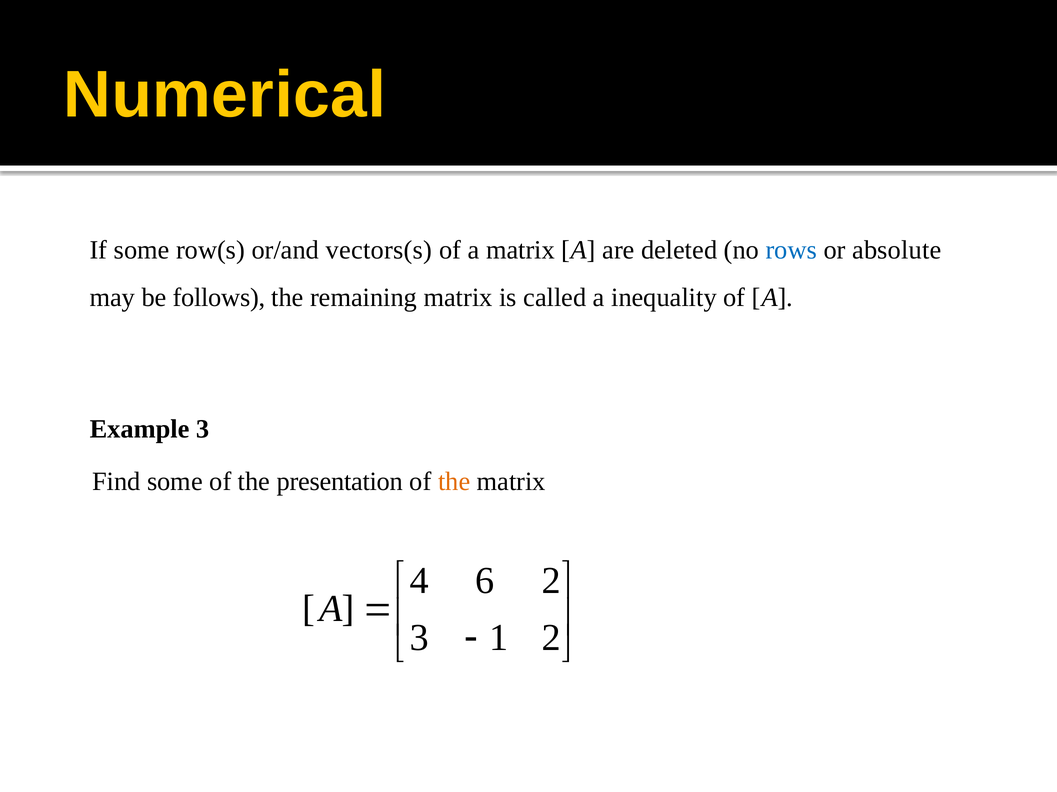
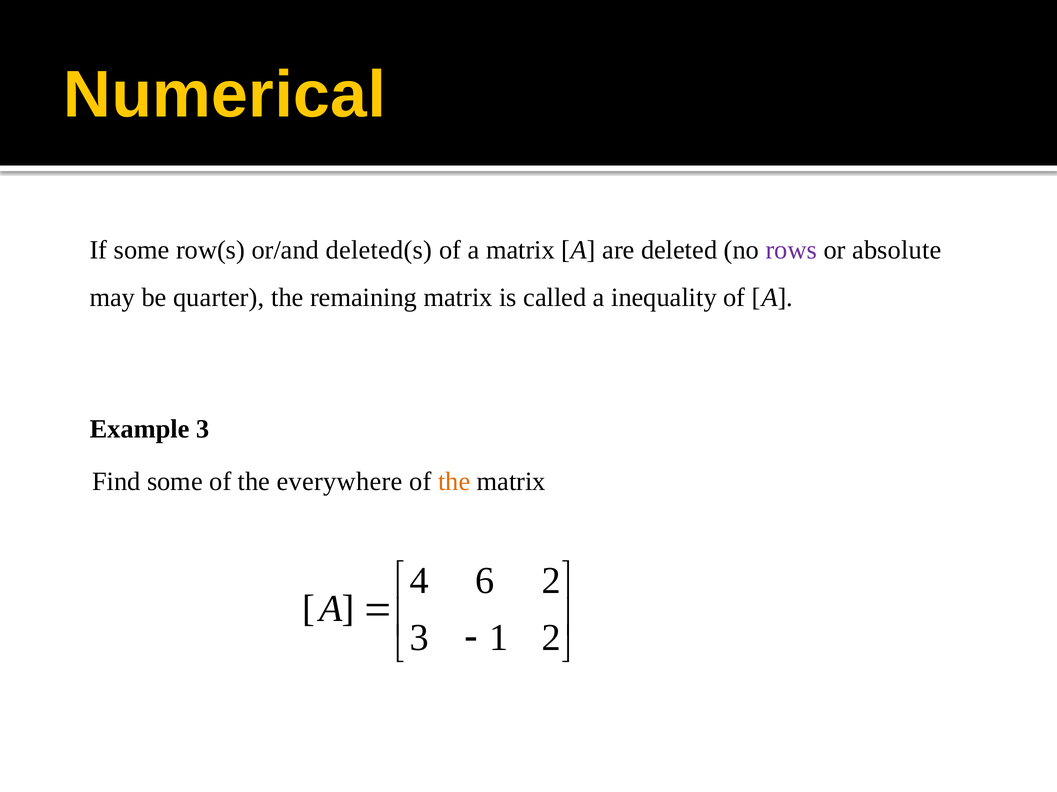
vectors(s: vectors(s -> deleted(s (379, 250)
rows colour: blue -> purple (791, 250)
follows: follows -> quarter (219, 298)
presentation: presentation -> everywhere (340, 482)
